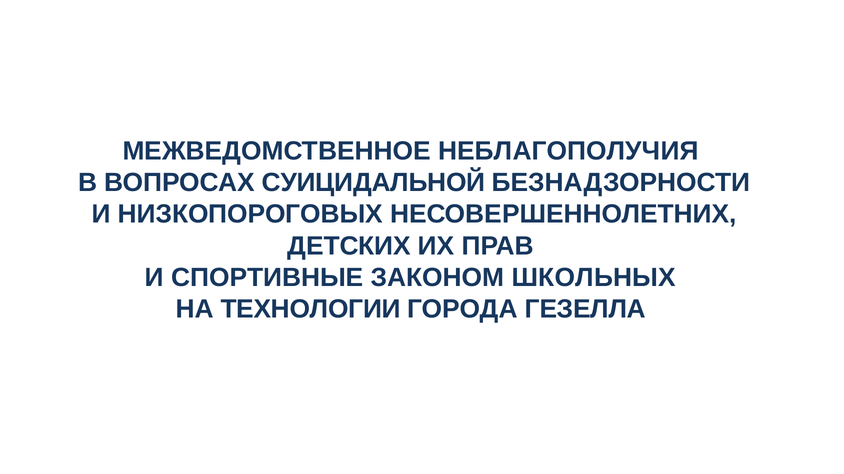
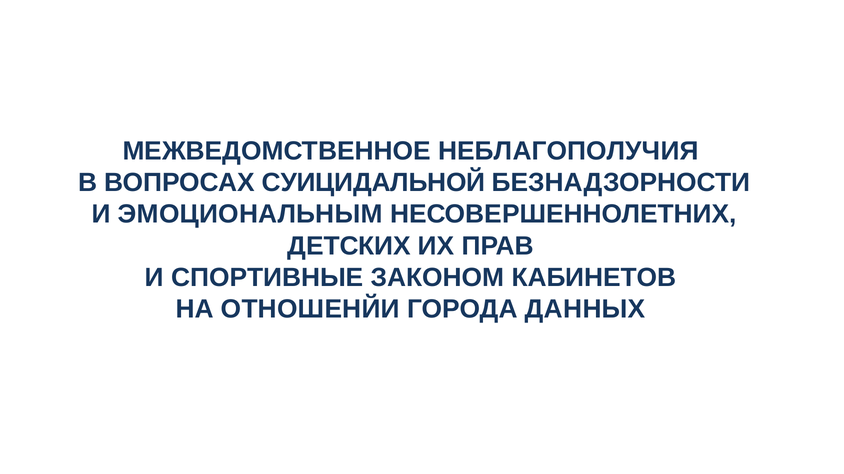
НИЗКОПОРОГОВЫХ: НИЗКОПОРОГОВЫХ -> ЭМОЦИОНАЛЬНЫМ (250, 215)
ШКОЛЬНЫХ: ШКОЛЬНЫХ -> КАБИНЕТОВ (594, 278)
ТЕХНОЛОГИИ: ТЕХНОЛОГИИ -> ОТНОШЕНЙИ (310, 310)
ГЕЗЕЛЛА: ГЕЗЕЛЛА -> ДАННЫХ (585, 310)
